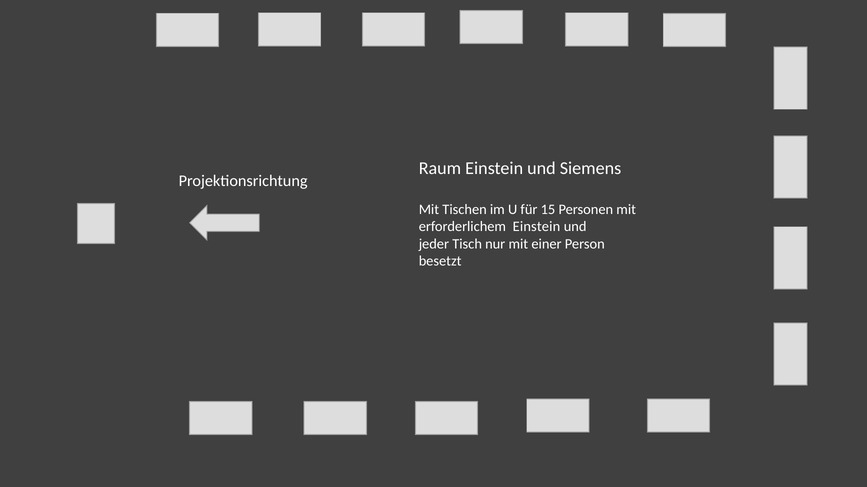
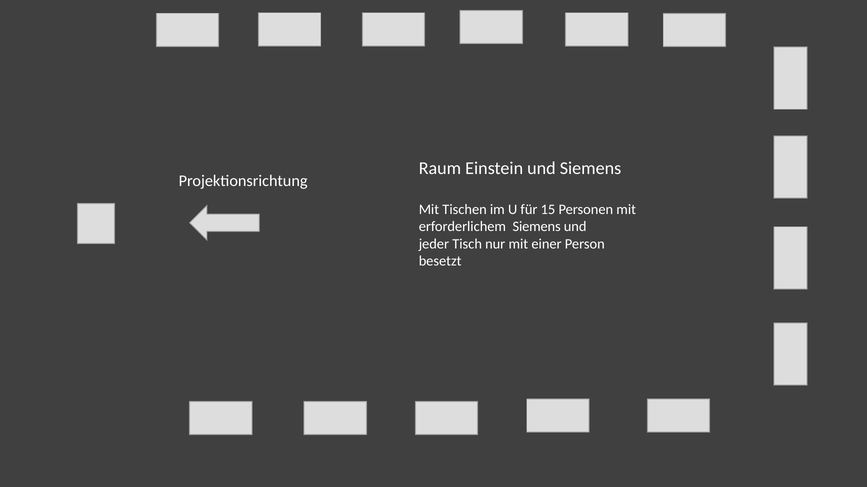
erforderlichem Einstein: Einstein -> Siemens (537, 227)
